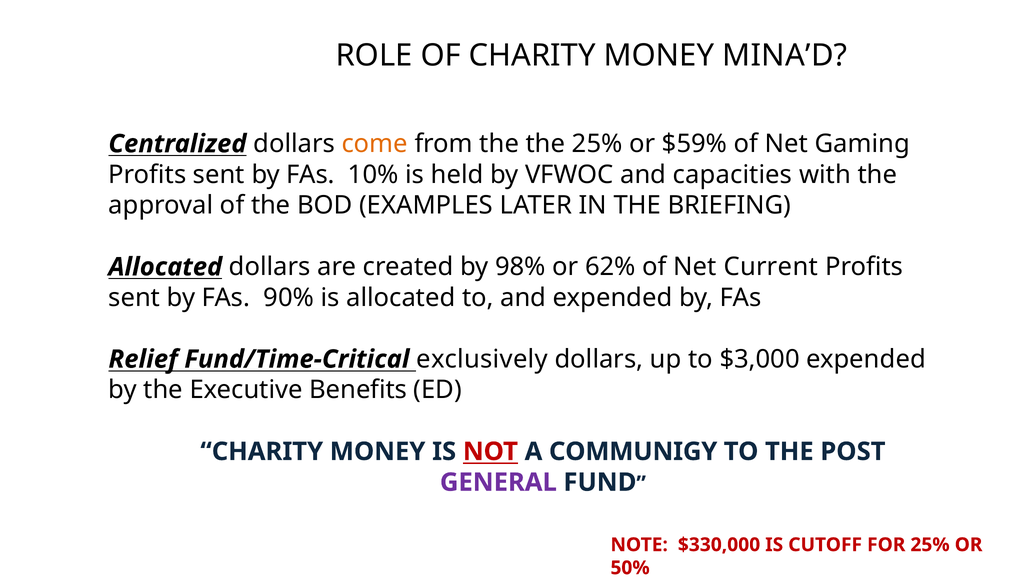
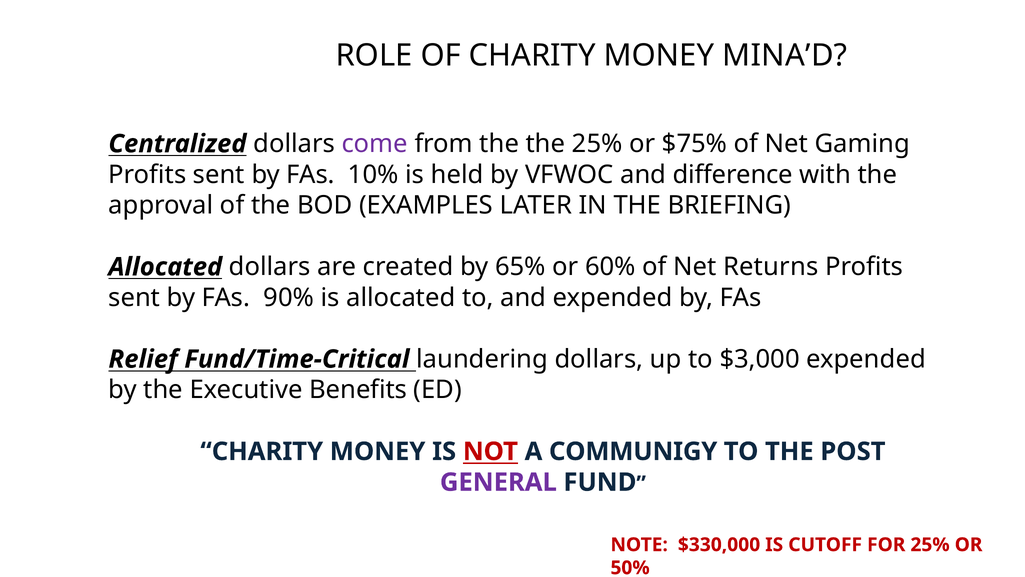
come colour: orange -> purple (375, 144)
$59%: $59% -> $75% (694, 144)
capacities: capacities -> difference (733, 174)
98%: 98% -> 65% (520, 267)
62%: 62% -> 60% (610, 267)
Current: Current -> Returns (771, 267)
exclusively: exclusively -> laundering (482, 359)
